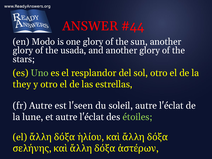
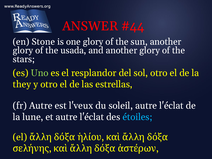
Modo: Modo -> Stone (43, 42)
l'seen: l'seen -> l'veux (81, 106)
étoiles colour: light green -> light blue (138, 117)
